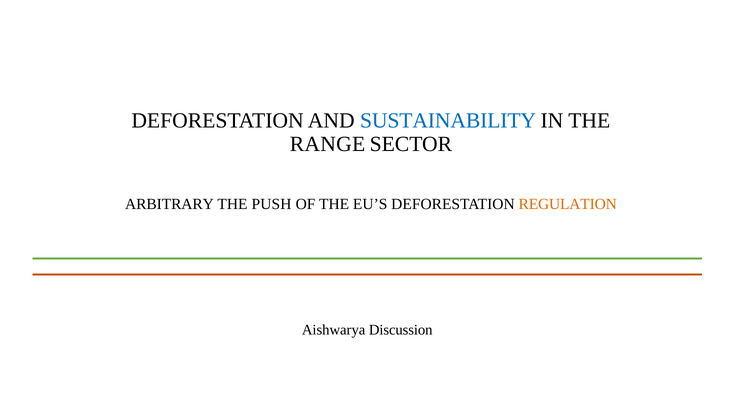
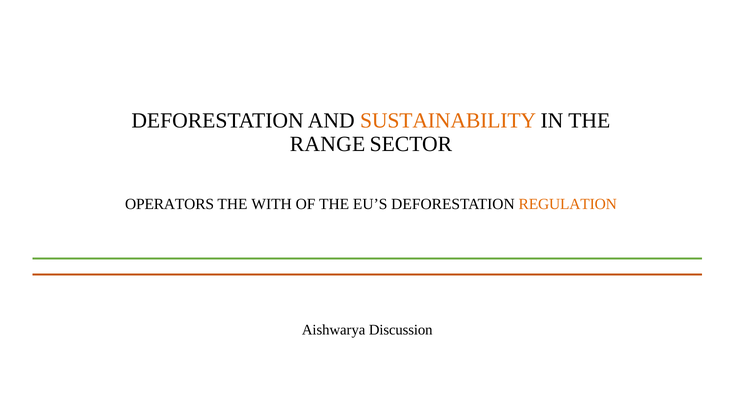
SUSTAINABILITY colour: blue -> orange (448, 121)
ARBITRARY: ARBITRARY -> OPERATORS (170, 204)
PUSH: PUSH -> WITH (272, 204)
